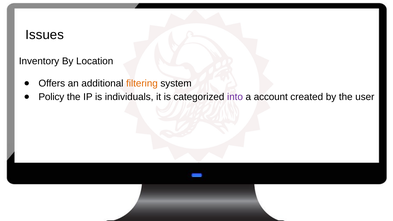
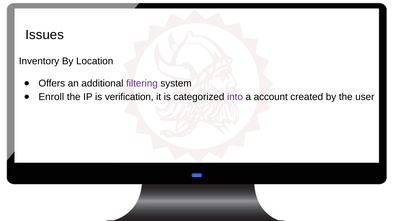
filtering colour: orange -> purple (142, 83)
Policy: Policy -> Enroll (51, 97)
individuals: individuals -> verification (129, 97)
